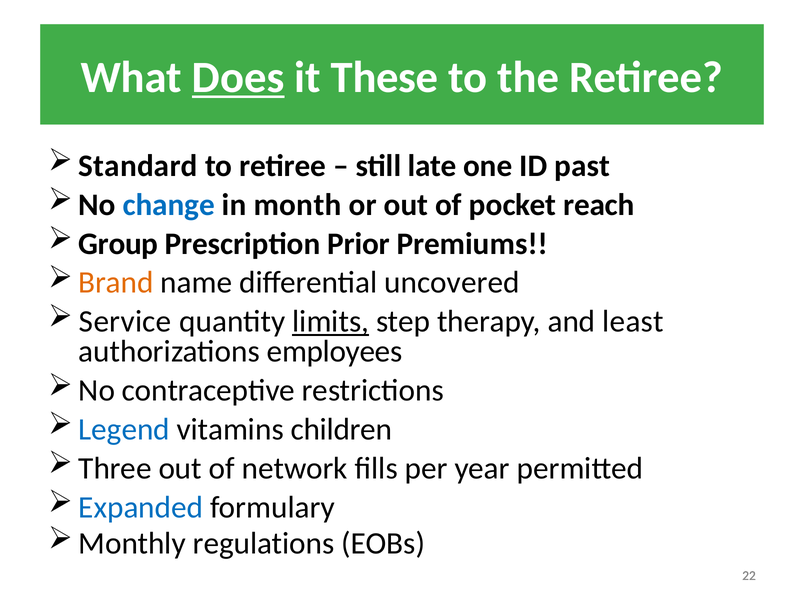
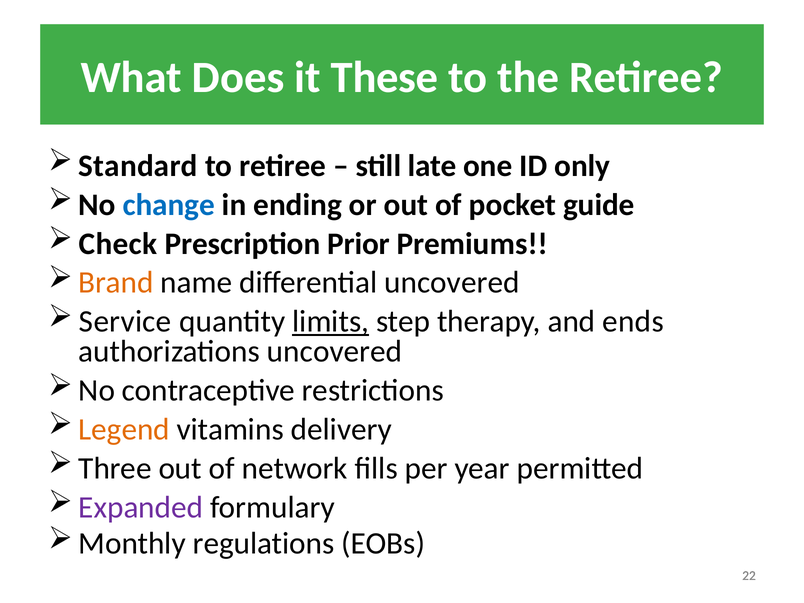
Does underline: present -> none (238, 78)
past: past -> only (582, 166)
month: month -> ending (298, 205)
reach: reach -> guide (599, 205)
Group: Group -> Check (118, 244)
least: least -> ends (633, 322)
authorizations employees: employees -> uncovered (335, 352)
Legend colour: blue -> orange (124, 429)
children: children -> delivery (341, 429)
Expanded colour: blue -> purple (141, 507)
